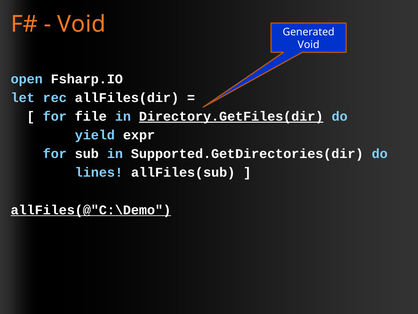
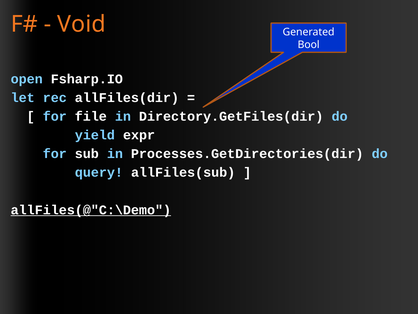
Void: Void -> Bool (309, 45)
Directory.GetFiles(dir underline: present -> none (231, 116)
Supported.GetDirectories(dir: Supported.GetDirectories(dir -> Processes.GetDirectories(dir (247, 154)
lines: lines -> query (99, 172)
